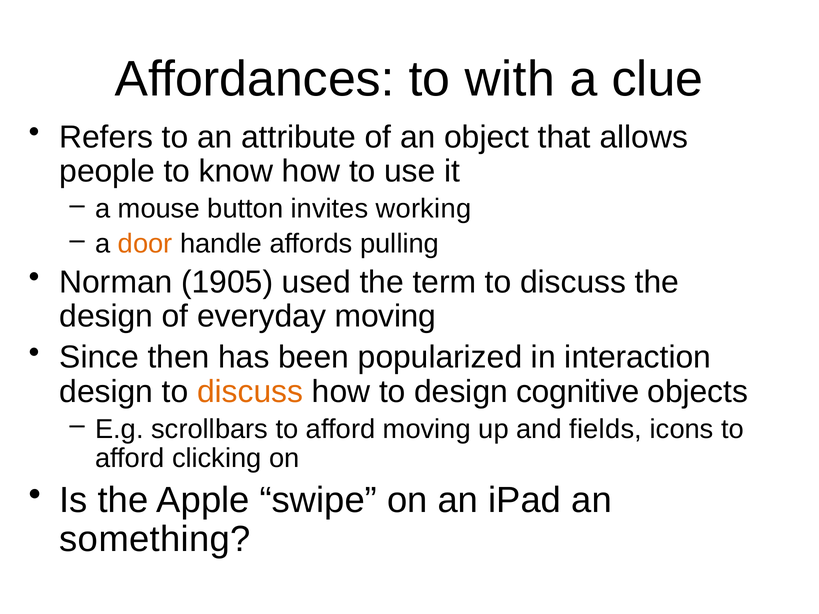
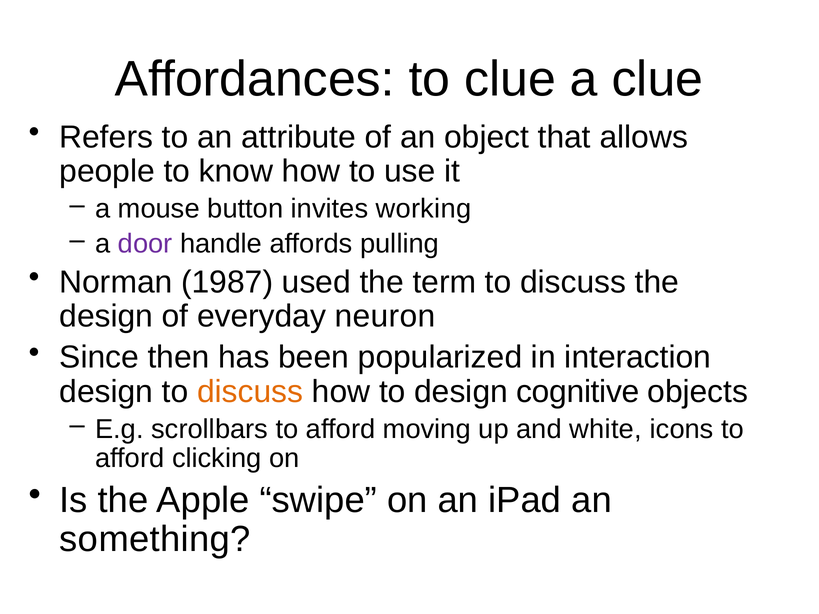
to with: with -> clue (510, 79)
door colour: orange -> purple (145, 244)
1905: 1905 -> 1987 (227, 282)
everyday moving: moving -> neuron (385, 317)
fields: fields -> white (606, 429)
